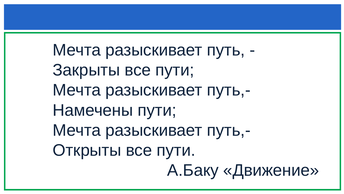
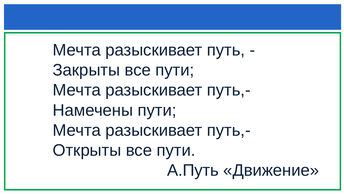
А.Баку: А.Баку -> А.Путь (193, 170)
